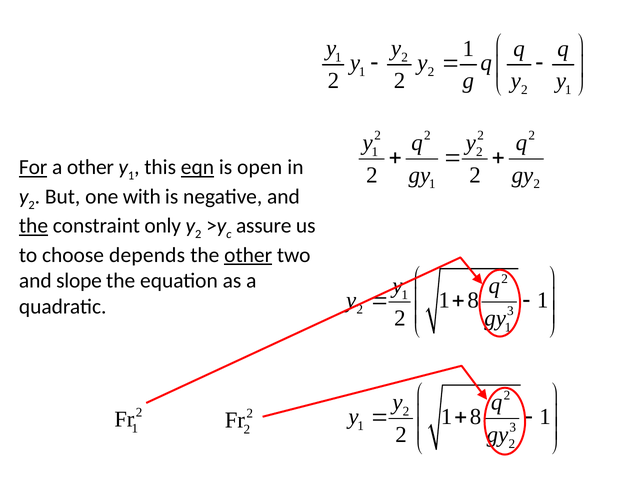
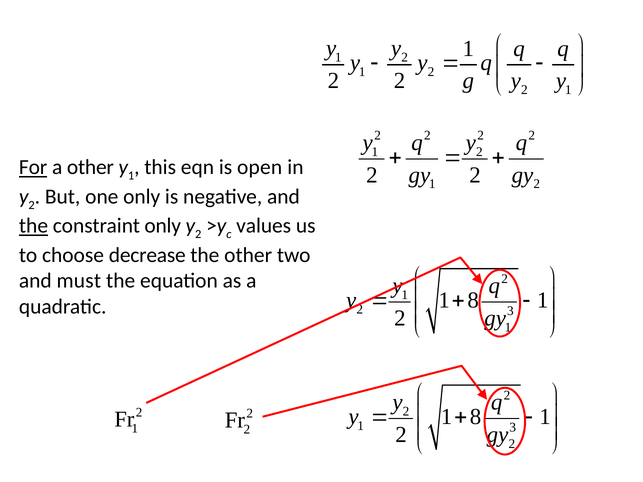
eqn underline: present -> none (197, 167)
one with: with -> only (142, 197)
assure: assure -> values (264, 226)
depends: depends -> decrease (147, 255)
other underline: present -> none (248, 255)
slope: slope -> must (79, 281)
